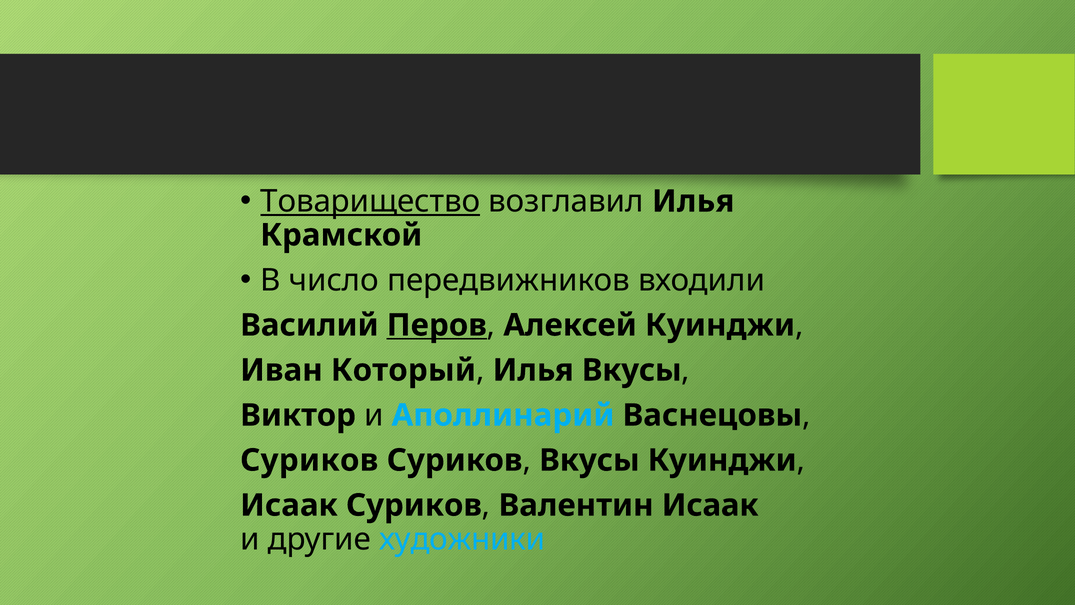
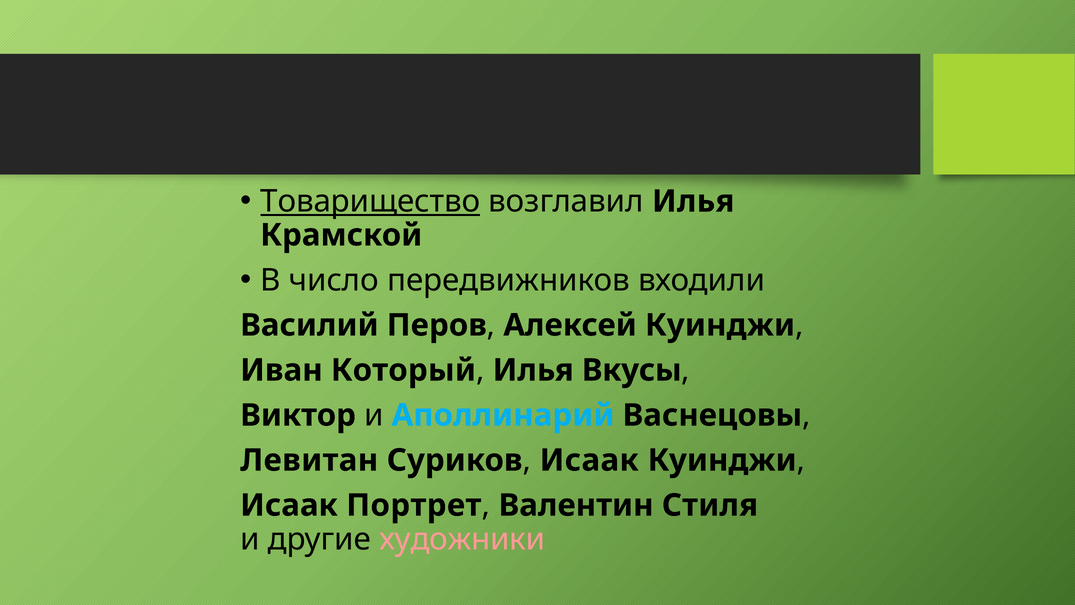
Перов underline: present -> none (437, 325)
Суриков: Суриков -> Левитан (309, 460)
Вкусы: Вкусы -> Исаак (589, 460)
Исаак Суриков: Суриков -> Портрет (414, 505)
Валентин Исаак: Исаак -> Стиля (710, 505)
художники colour: light blue -> pink (462, 539)
